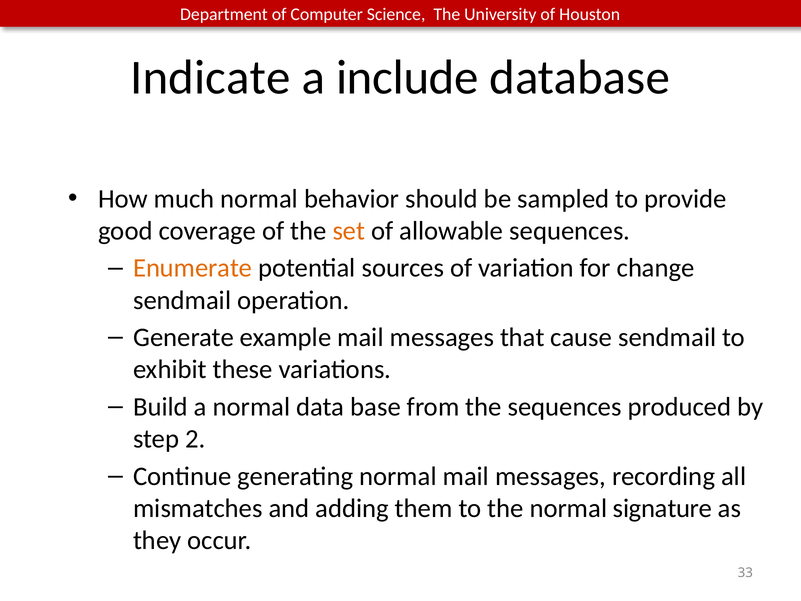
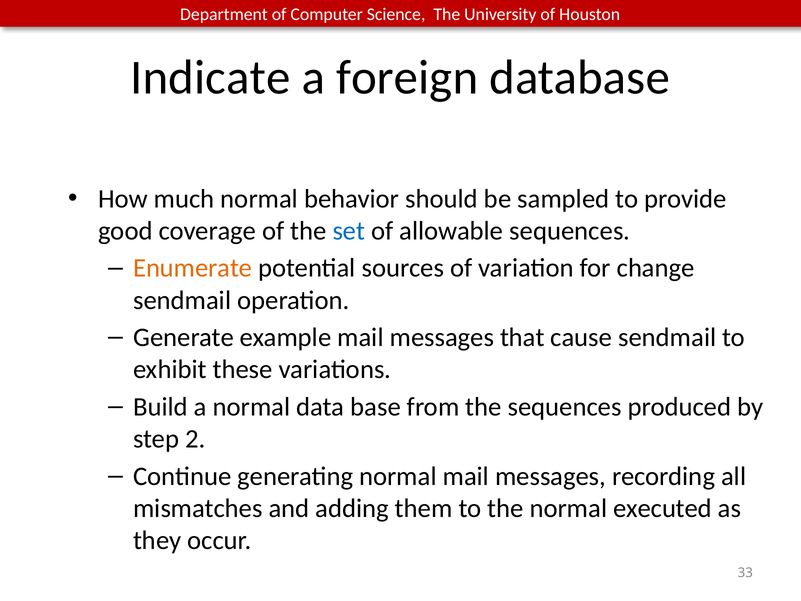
include: include -> foreign (407, 78)
set colour: orange -> blue (349, 231)
signature: signature -> executed (663, 508)
